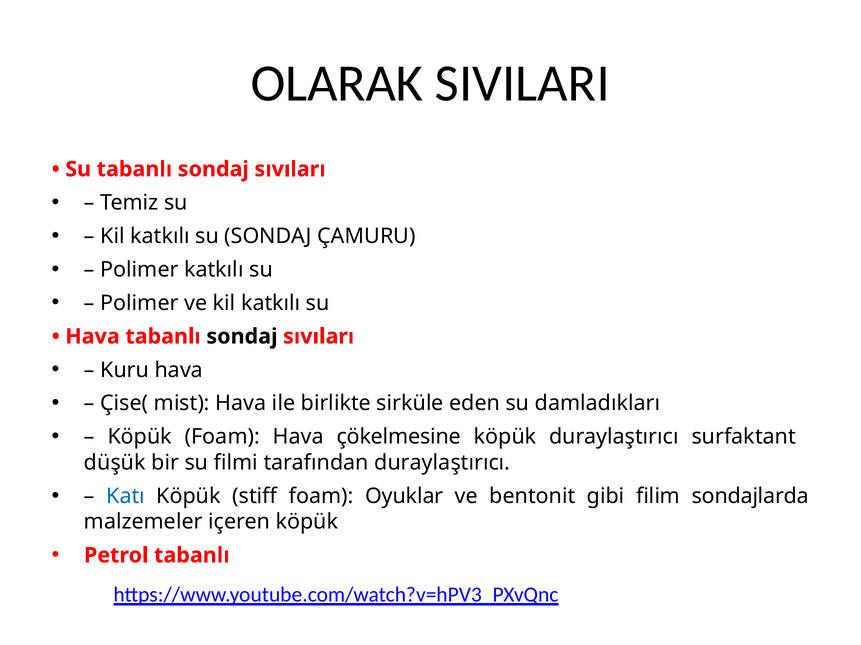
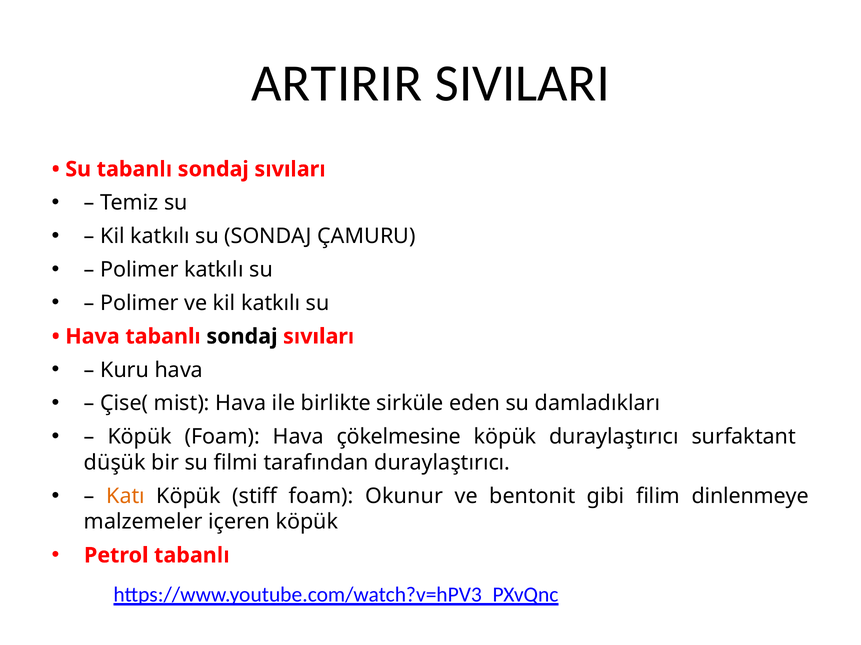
OLARAK: OLARAK -> ARTIRIR (337, 83)
Katı colour: blue -> orange (126, 497)
Oyuklar: Oyuklar -> Okunur (404, 497)
sondajlarda: sondajlarda -> dinlenmeye (750, 497)
